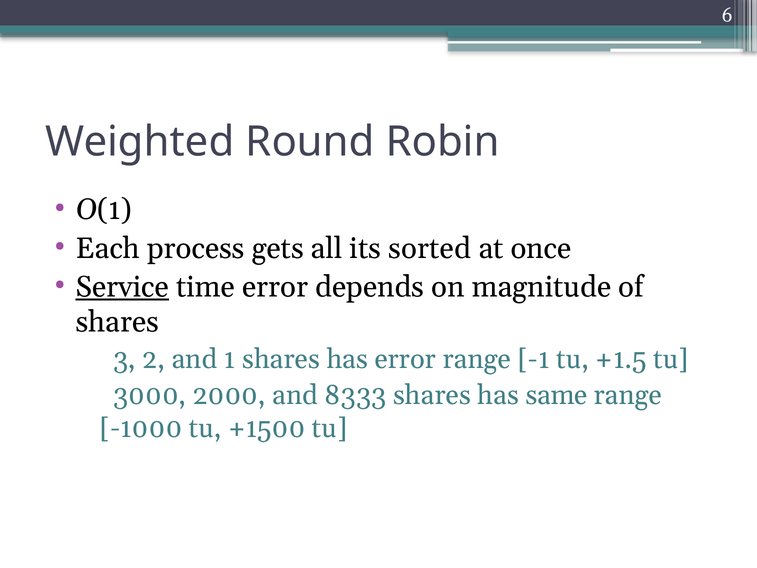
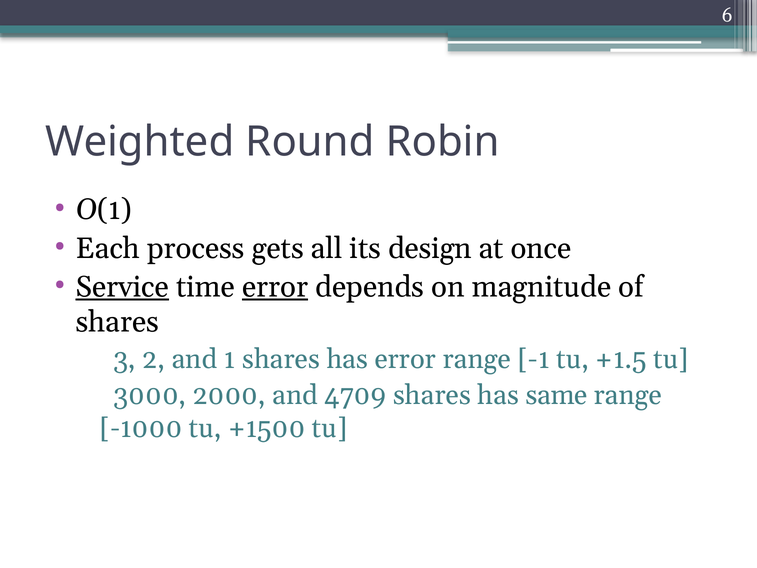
sorted: sorted -> design (430, 248)
error underline: none -> present (275, 287)
8333: 8333 -> 4709 (355, 395)
